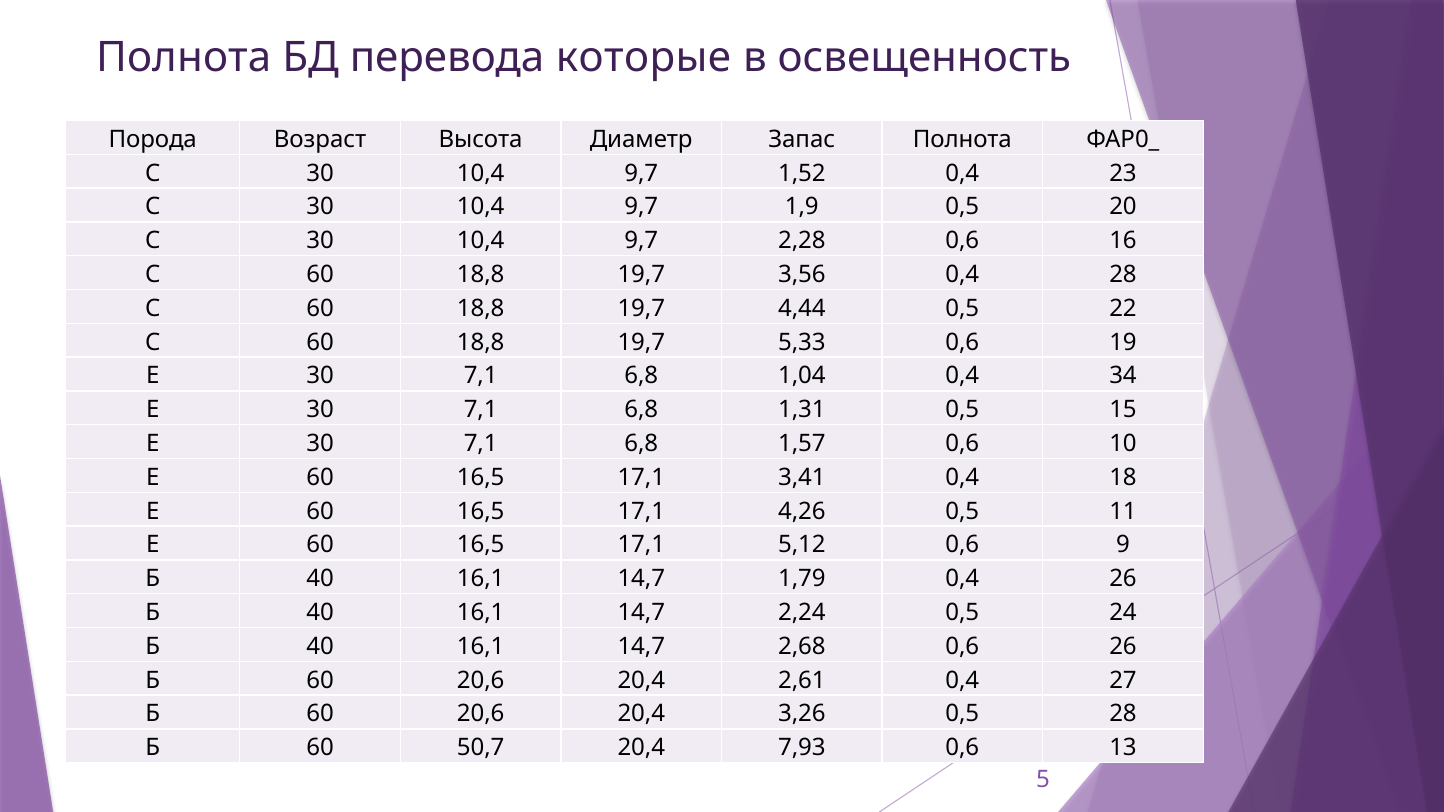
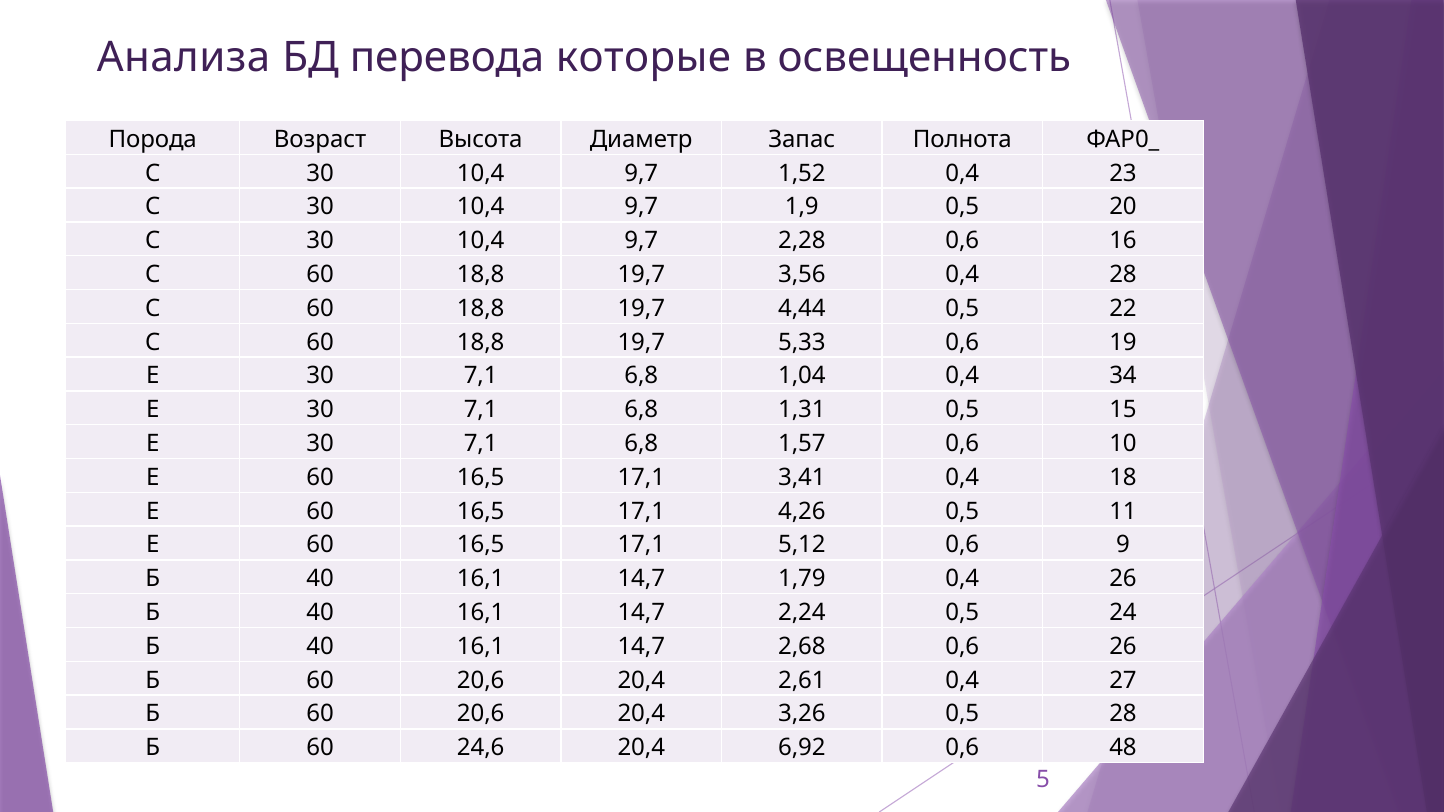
Полнота: Полнота -> Анализа (184, 58)
50,7: 50,7 -> 24,6 (481, 748)
7,93: 7,93 -> 6,92 (802, 748)
13: 13 -> 48 (1123, 748)
